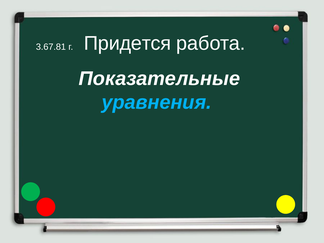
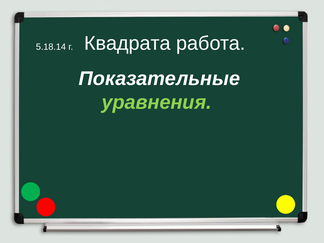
3.67.81: 3.67.81 -> 5.18.14 (51, 47)
Придется: Придется -> Квадрата (127, 43)
уравнения colour: light blue -> light green (157, 102)
